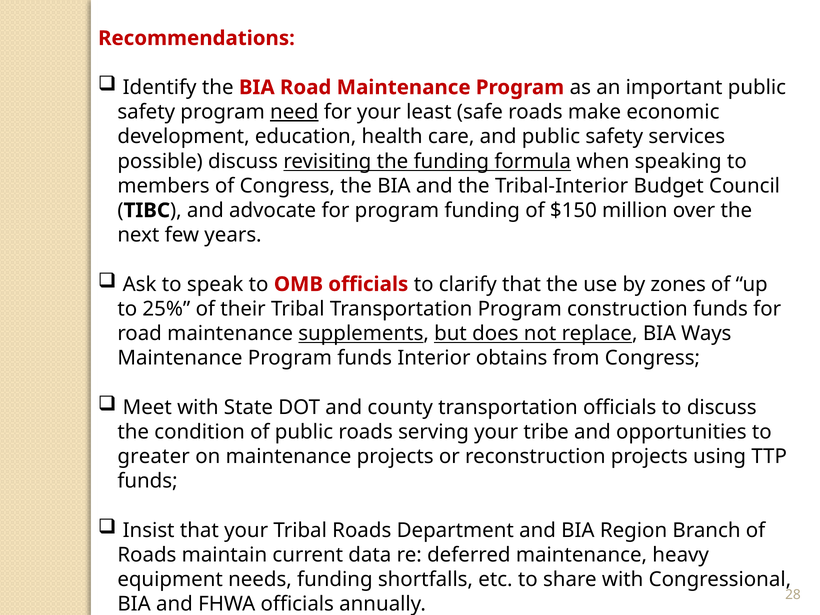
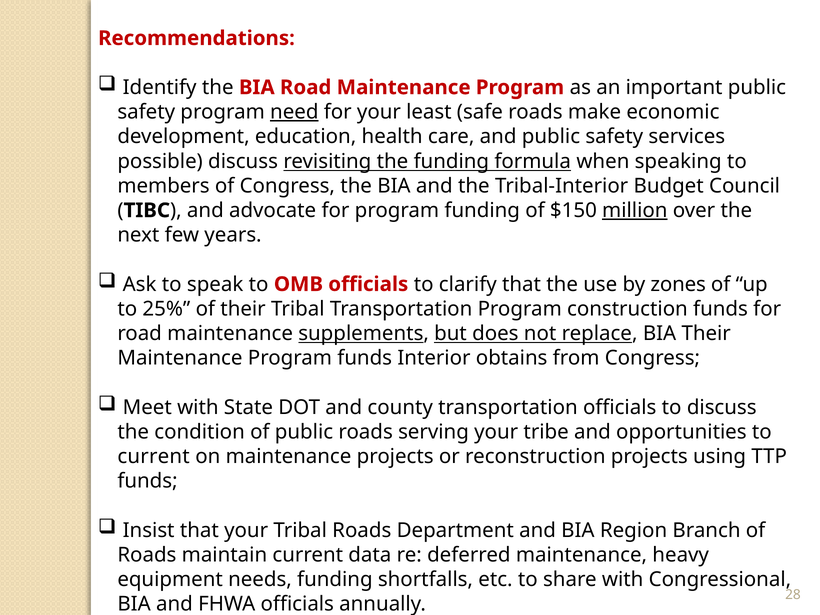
million underline: none -> present (635, 210)
BIA Ways: Ways -> Their (706, 333)
greater: greater -> current (154, 456)
